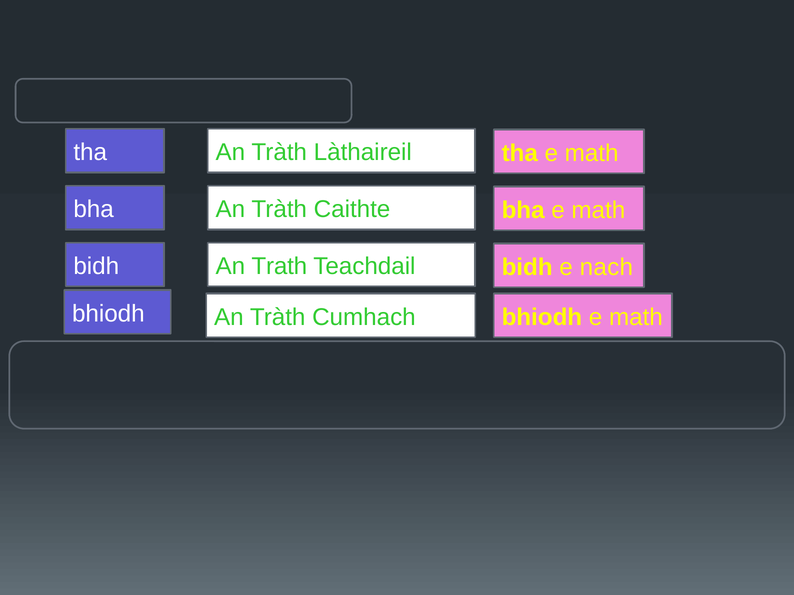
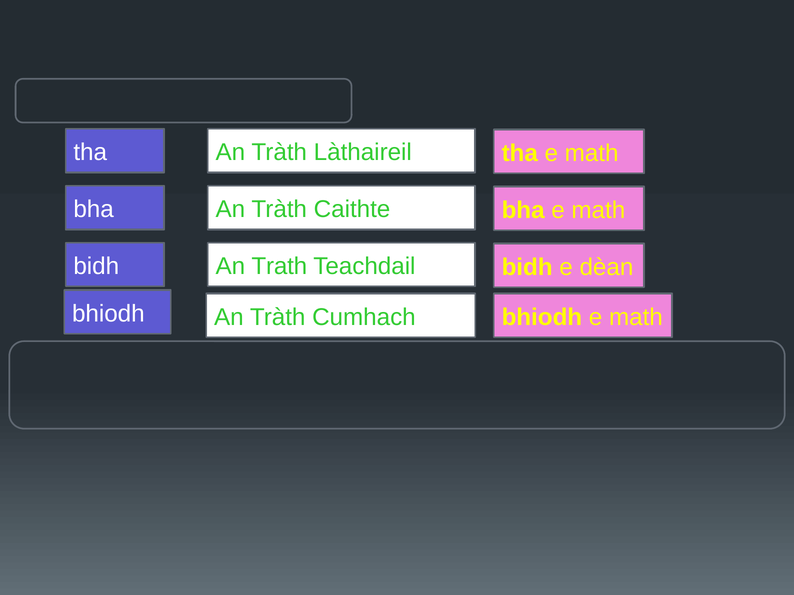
nach: nach -> dèan (606, 267)
